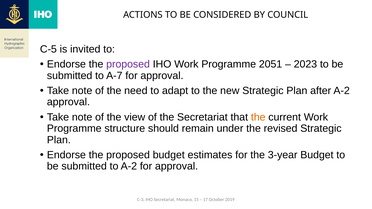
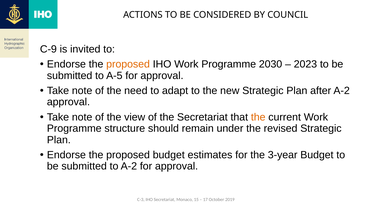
C-5: C-5 -> C-9 (48, 49)
proposed colour: purple -> orange (128, 64)
2051: 2051 -> 2030 (271, 64)
A-7: A-7 -> A-5 (114, 76)
